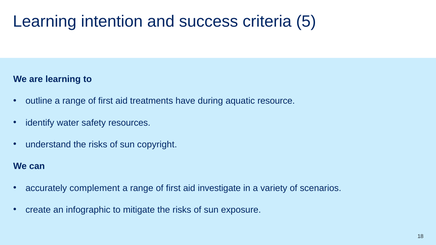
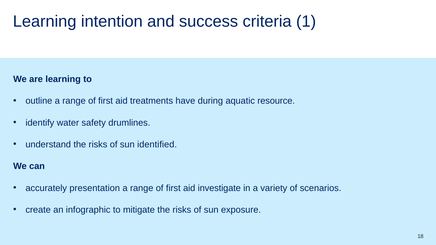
5: 5 -> 1 (306, 22)
resources: resources -> drumlines (129, 123)
copyright: copyright -> identified (157, 145)
complement: complement -> presentation (95, 188)
